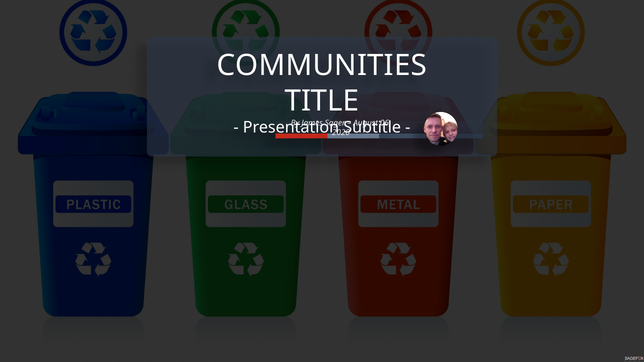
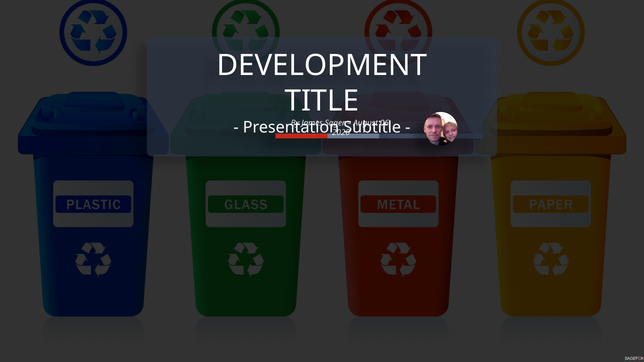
COMMUNITIES: COMMUNITIES -> DEVELOPMENT (322, 65)
